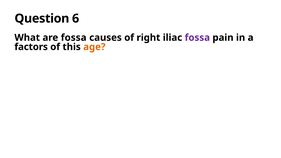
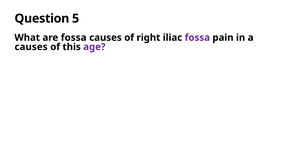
6: 6 -> 5 (76, 18)
factors: factors -> causes (31, 47)
age colour: orange -> purple (94, 47)
